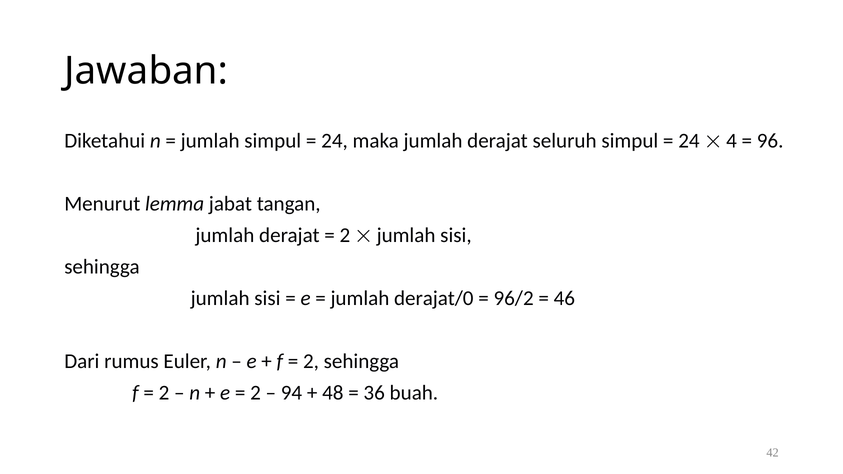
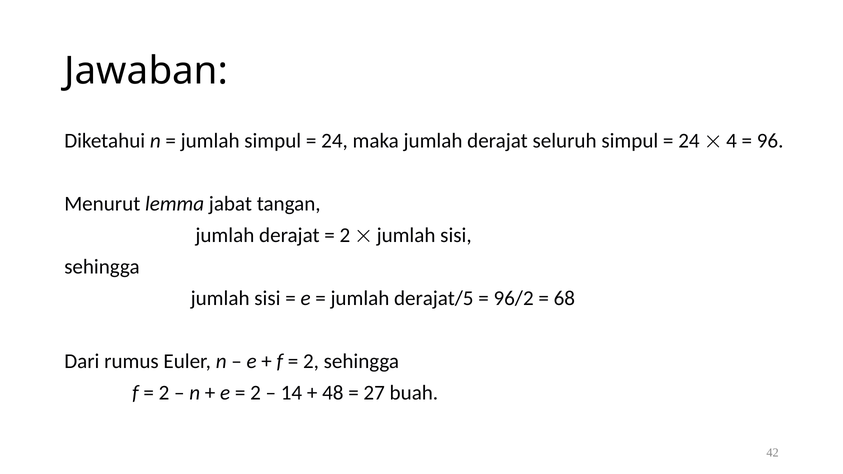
derajat/0: derajat/0 -> derajat/5 (434, 298)
46: 46 -> 68 (564, 298)
94: 94 -> 14 (291, 393)
36: 36 -> 27 (374, 393)
